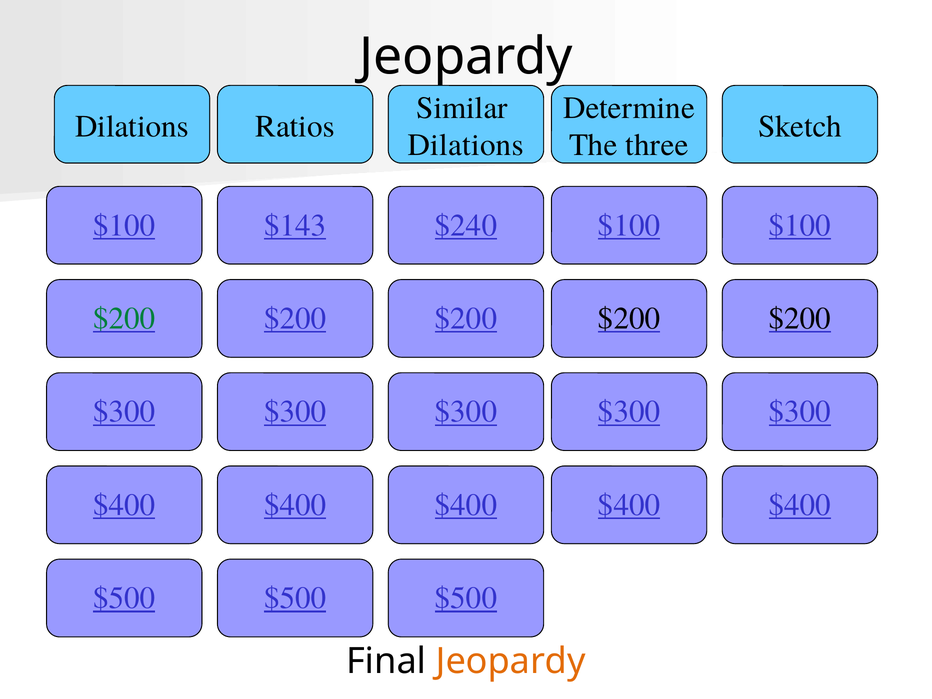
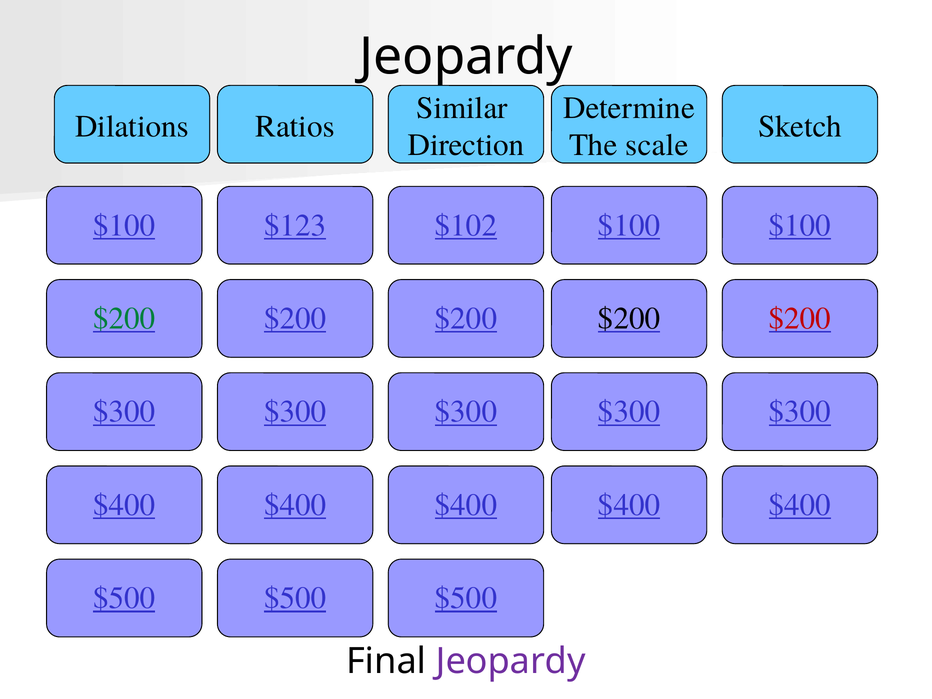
Dilations: Dilations -> Direction (466, 145)
three: three -> scale (657, 145)
$143: $143 -> $123 (295, 225)
$240: $240 -> $102 (466, 225)
$200 colour: black -> red (800, 319)
Jeopardy colour: orange -> purple (511, 661)
